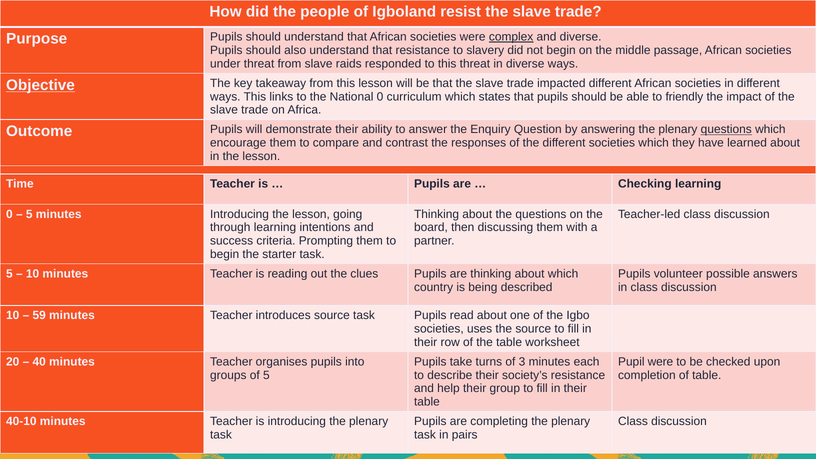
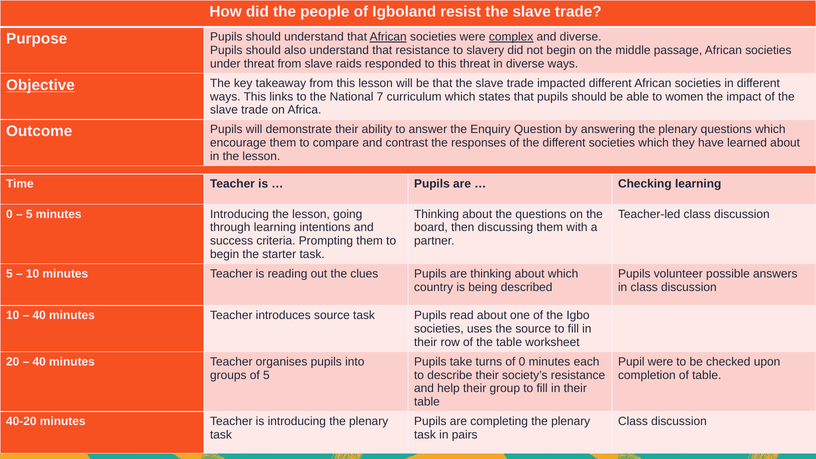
African underline: none -> present (388, 37)
National 0: 0 -> 7 (380, 97)
friendly: friendly -> women (684, 97)
questions underline: present -> none (726, 130)
59: 59 -> 40 (39, 315)
of 3: 3 -> 0 (522, 362)
40-10: 40-10 -> 40-20 (21, 421)
